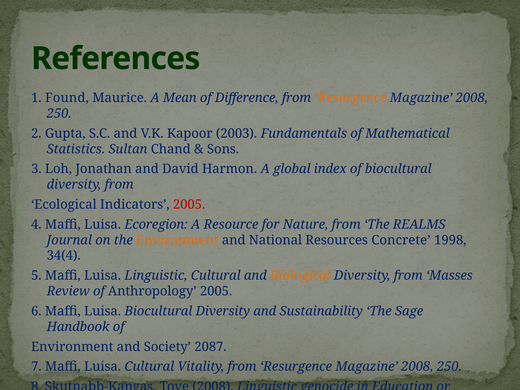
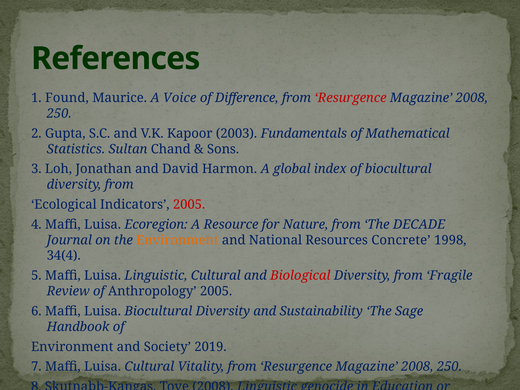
Mean: Mean -> Voice (180, 98)
Resurgence colour: orange -> red (351, 98)
REALMS: REALMS -> DECADE (419, 224)
Biological colour: orange -> red (300, 276)
Masses: Masses -> Fragile (449, 276)
2087: 2087 -> 2019 (211, 347)
